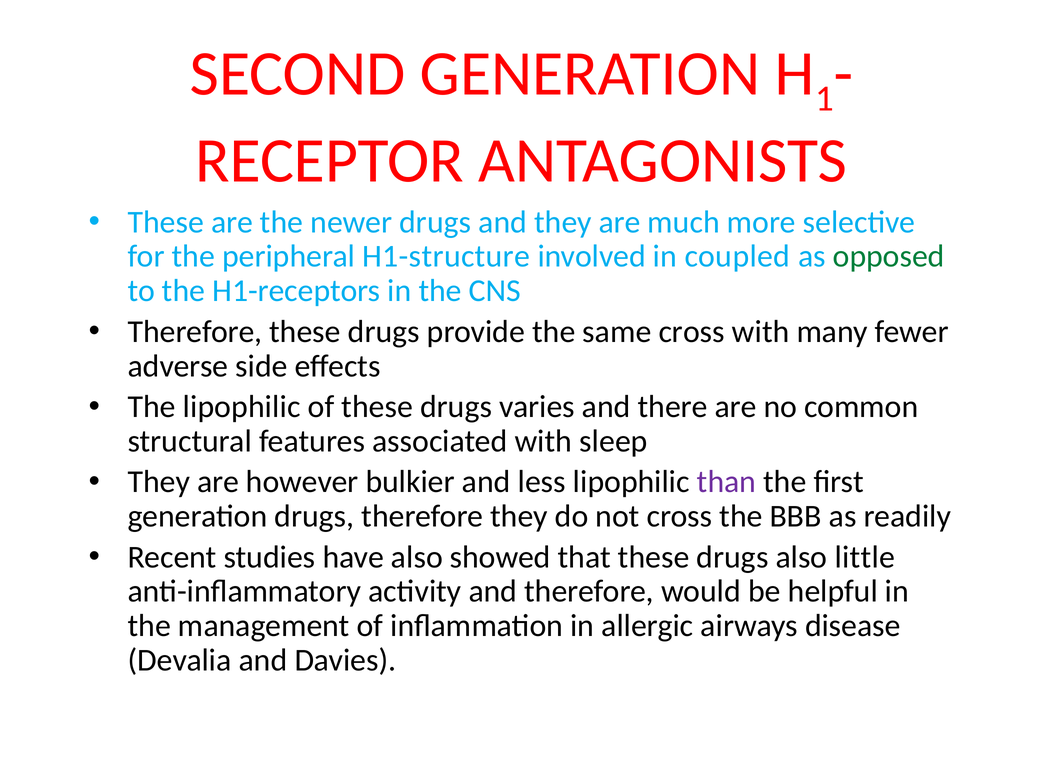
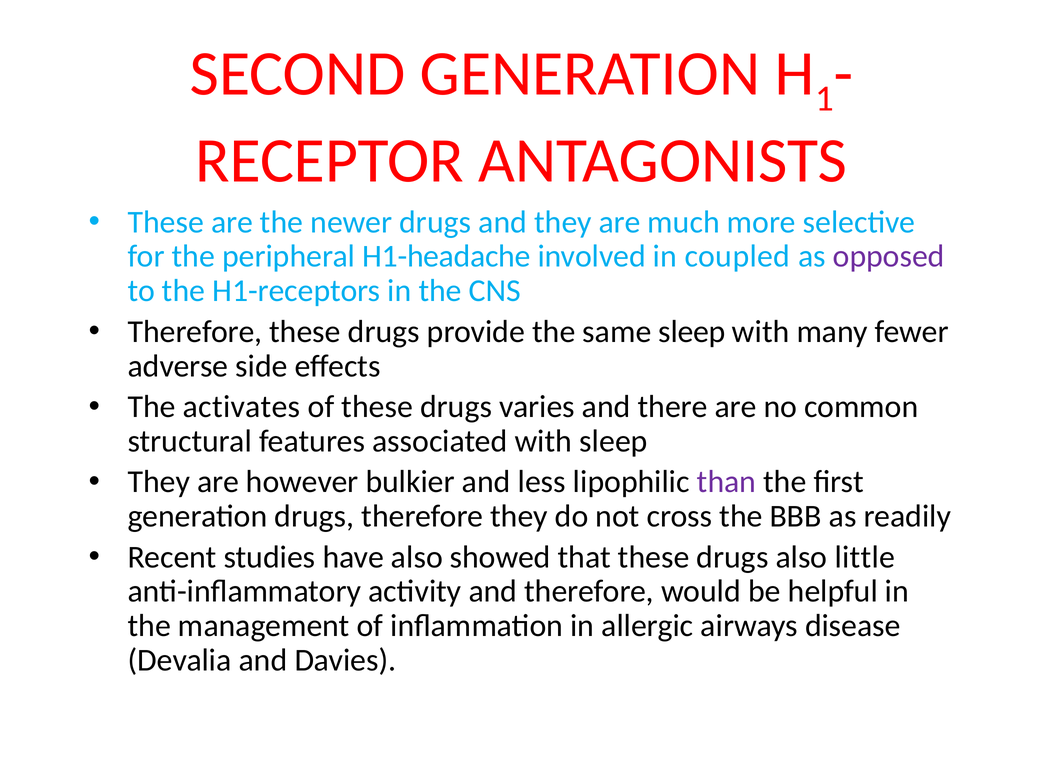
H1-structure: H1-structure -> H1-headache (446, 257)
opposed colour: green -> purple (889, 257)
same cross: cross -> sleep (692, 332)
The lipophilic: lipophilic -> activates (242, 407)
